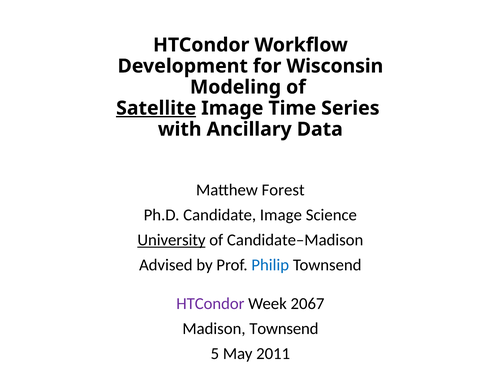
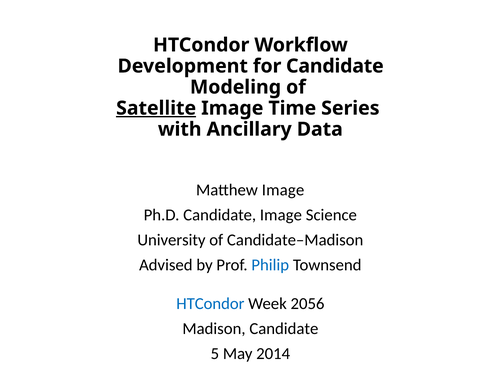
for Wisconsin: Wisconsin -> Candidate (335, 66)
Matthew Forest: Forest -> Image (283, 190)
University underline: present -> none (171, 240)
HTCondor colour: purple -> blue (210, 304)
2067: 2067 -> 2056 (308, 304)
Madison Townsend: Townsend -> Candidate (284, 329)
2011: 2011 -> 2014 (273, 354)
